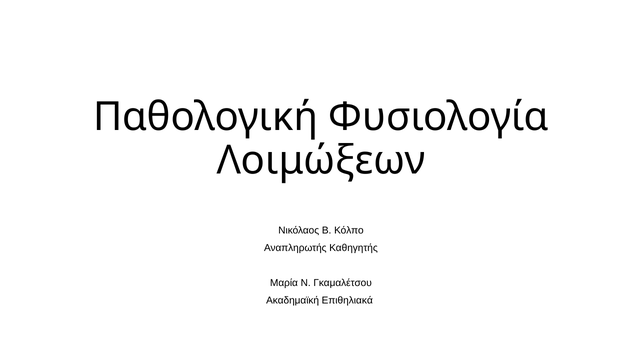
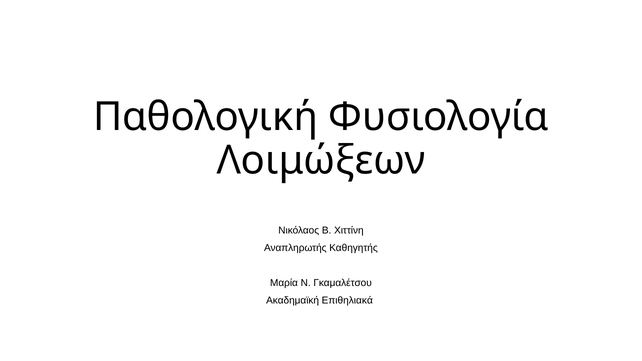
Κόλπο: Κόλπο -> Χιττίνη (349, 230)
